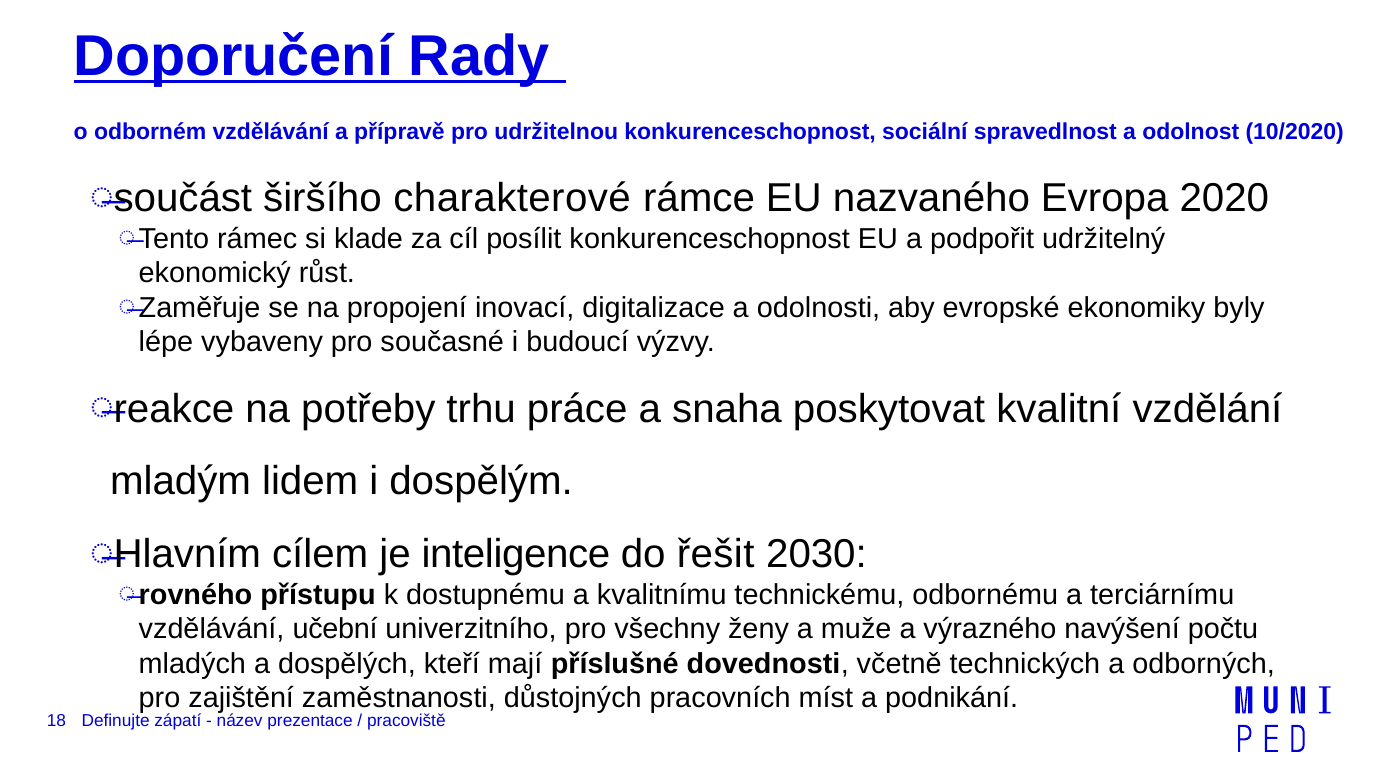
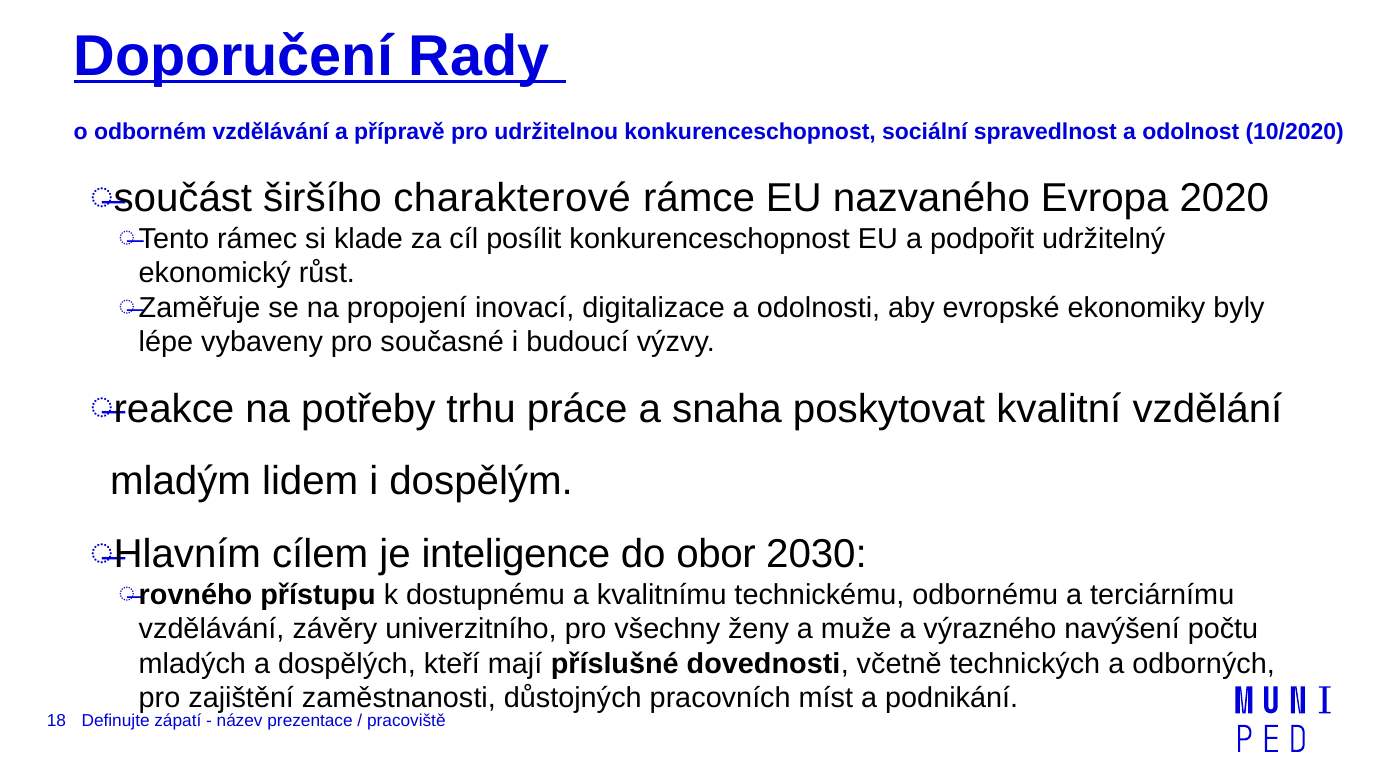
řešit: řešit -> obor (716, 554)
učební: učební -> závěry (335, 630)
